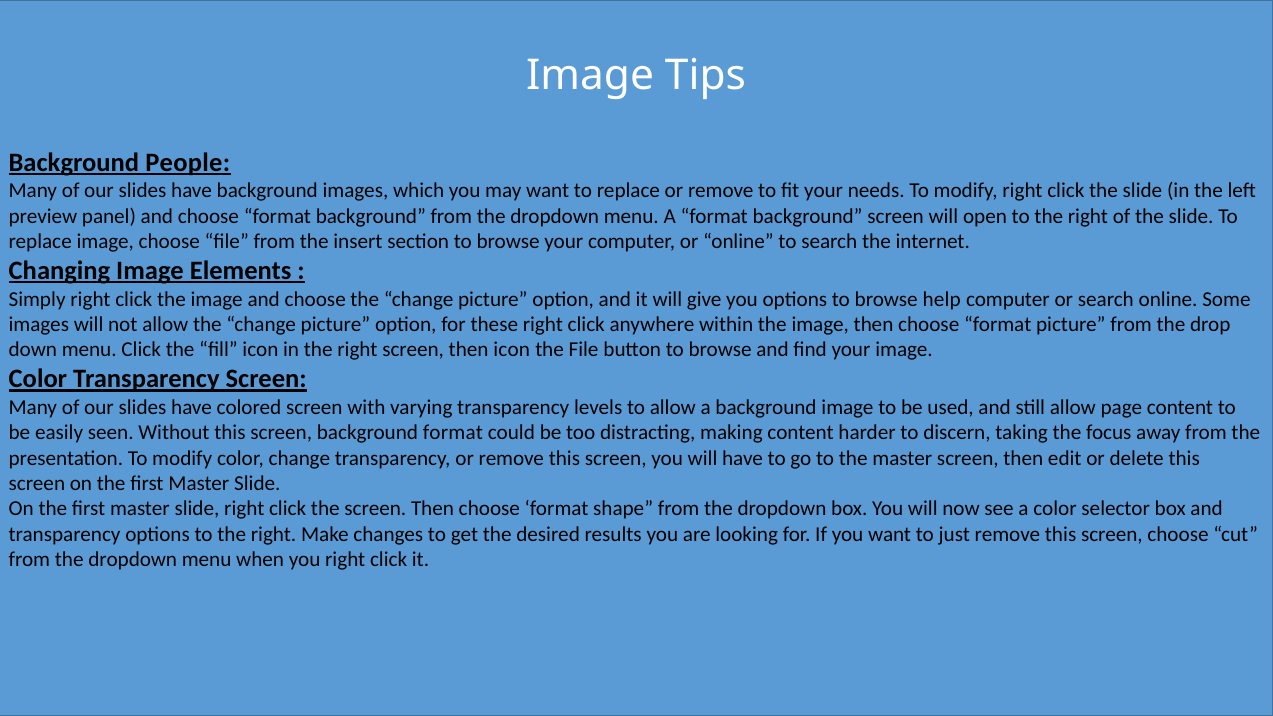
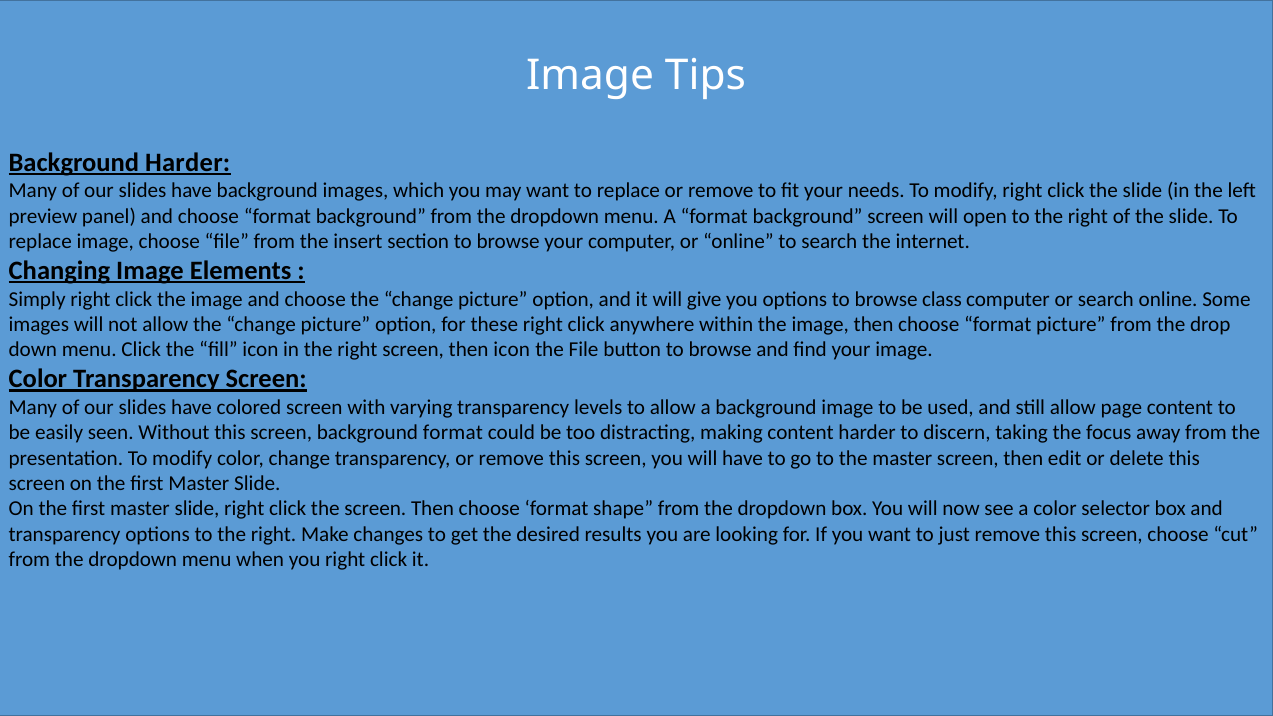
Background People: People -> Harder (188, 163)
help: help -> class (942, 299)
